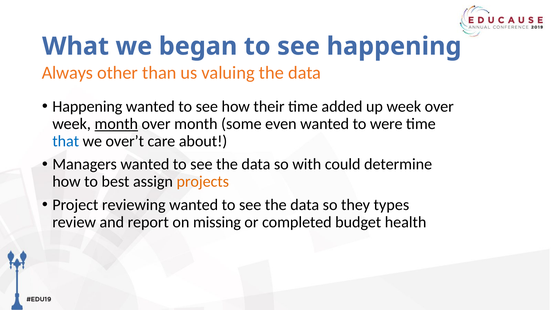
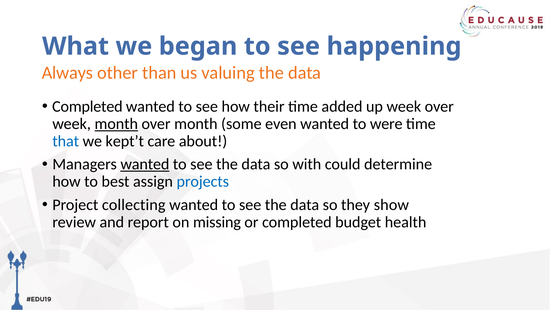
Happening: Happening -> Completed (87, 107)
over’t: over’t -> kept’t (125, 141)
wanted underline: none -> present (145, 164)
projects colour: orange -> blue (203, 182)
reviewing: reviewing -> collecting (134, 205)
types: types -> show (391, 205)
